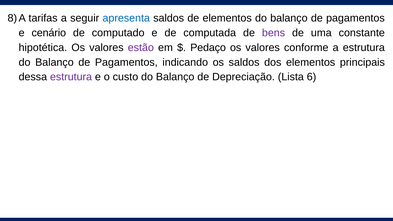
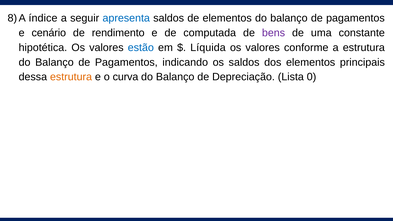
tarifas: tarifas -> índice (43, 18)
computado: computado -> rendimento (118, 33)
estão colour: purple -> blue (141, 48)
Pedaço: Pedaço -> Líquida (208, 48)
estrutura colour: purple -> orange (71, 77)
custo: custo -> curva (125, 77)
6: 6 -> 0 (312, 77)
